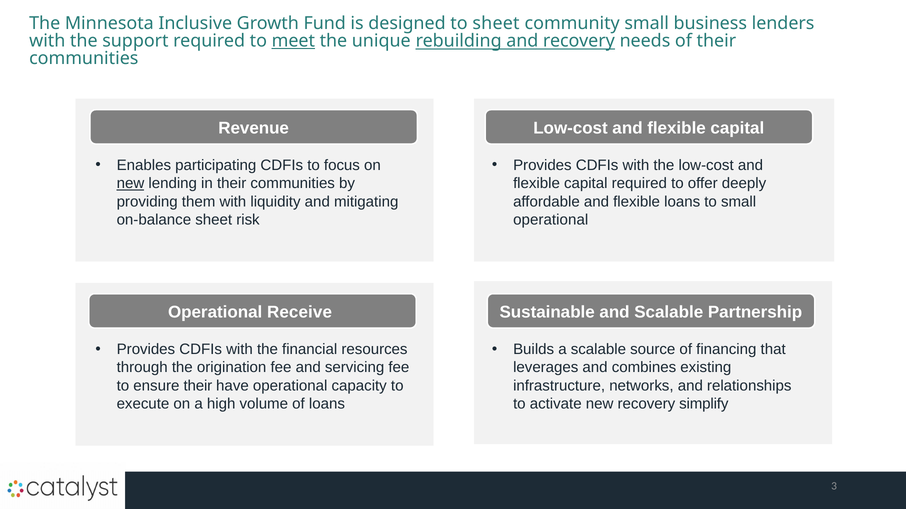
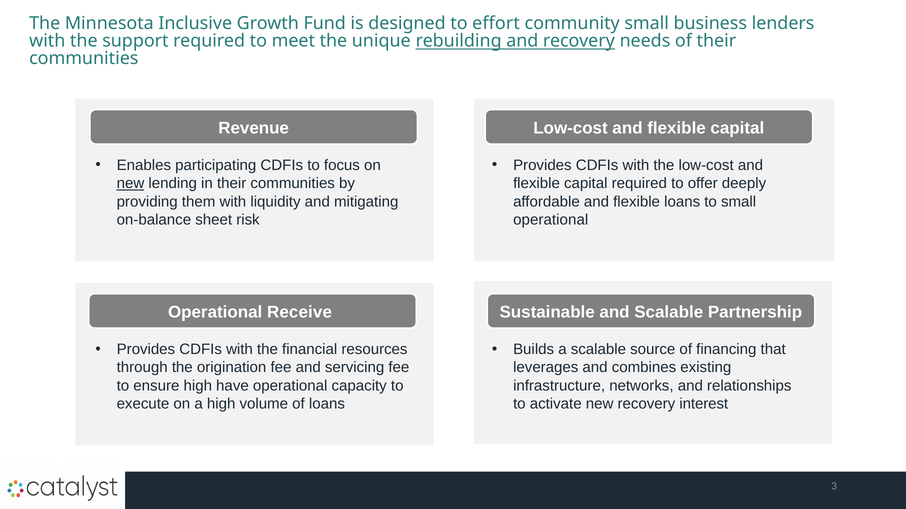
to sheet: sheet -> effort (496, 23)
meet underline: present -> none (293, 41)
ensure their: their -> high (198, 386)
simplify: simplify -> interest (704, 404)
